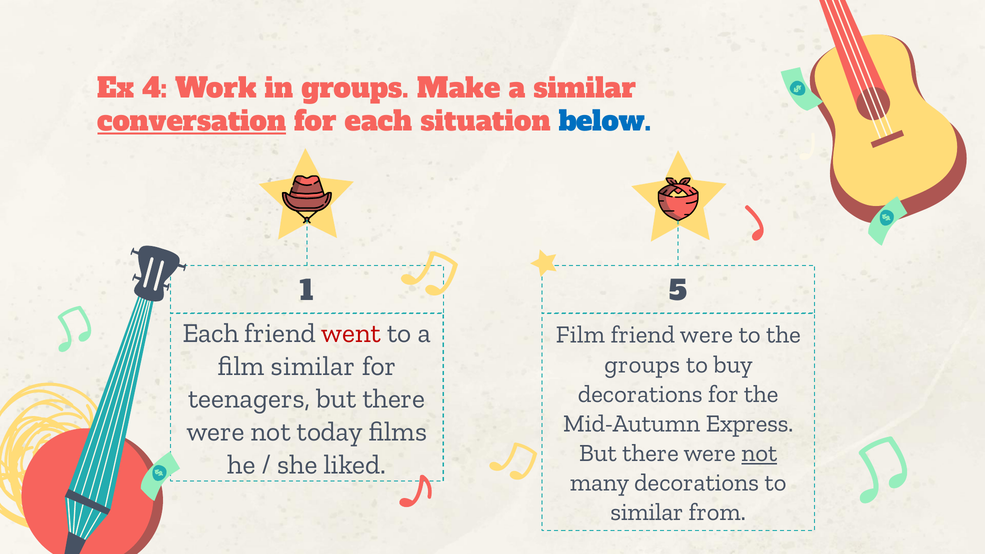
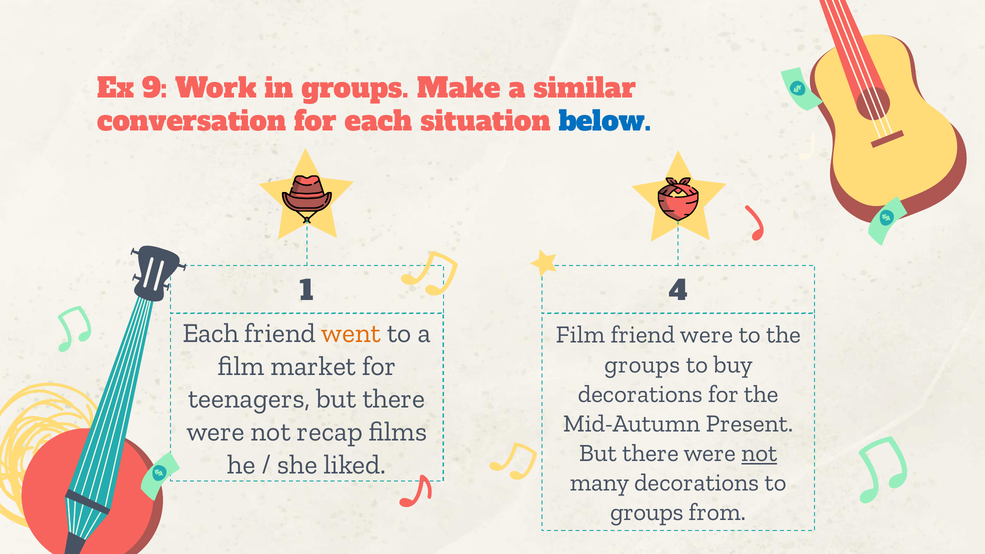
4: 4 -> 9 (155, 89)
conversation underline: present -> none (192, 122)
5: 5 -> 4 (678, 291)
went colour: red -> orange (351, 333)
film similar: similar -> market (313, 366)
Express: Express -> Present (749, 424)
today: today -> recap (330, 432)
similar: similar -> groups (647, 512)
